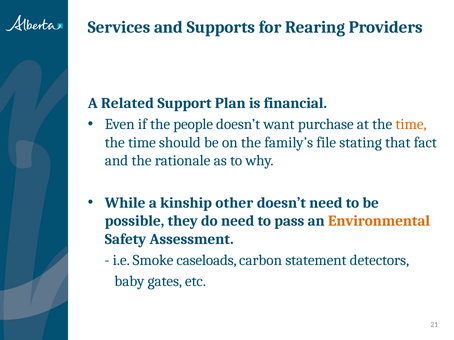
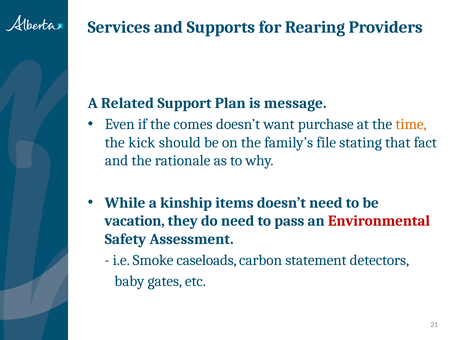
financial: financial -> message (295, 103)
people: people -> comes (193, 124)
time: time -> kick (142, 143)
other: other -> items (234, 203)
possible: possible -> vacation (135, 221)
Environmental colour: orange -> red (379, 221)
